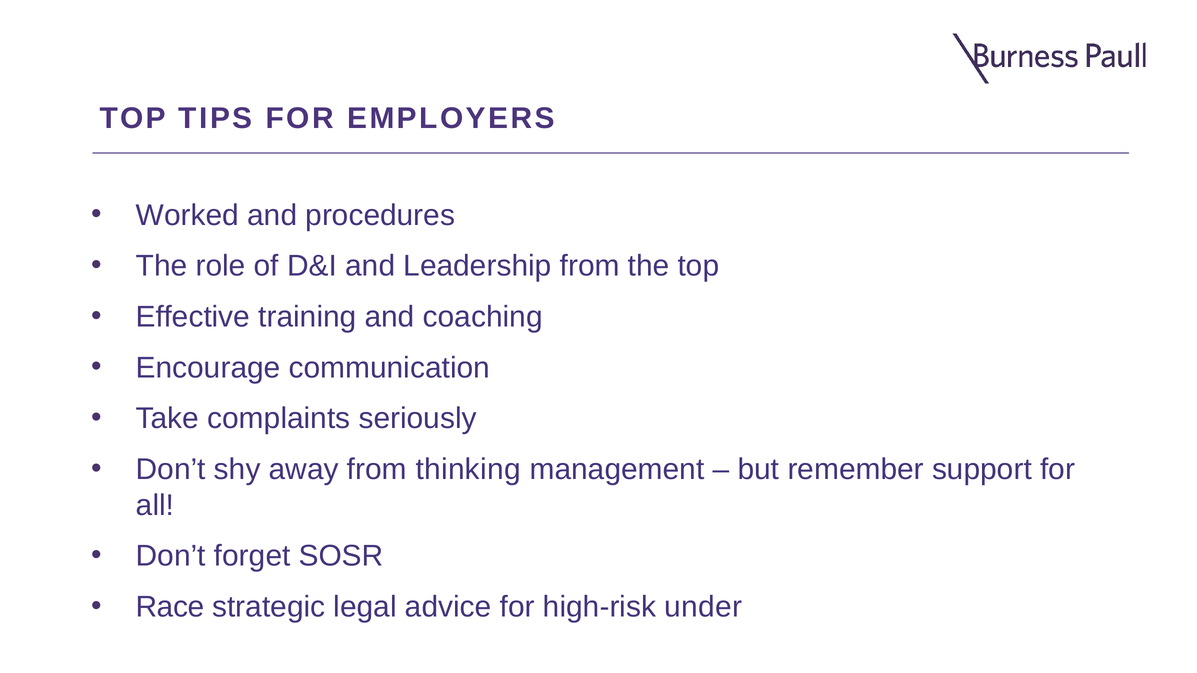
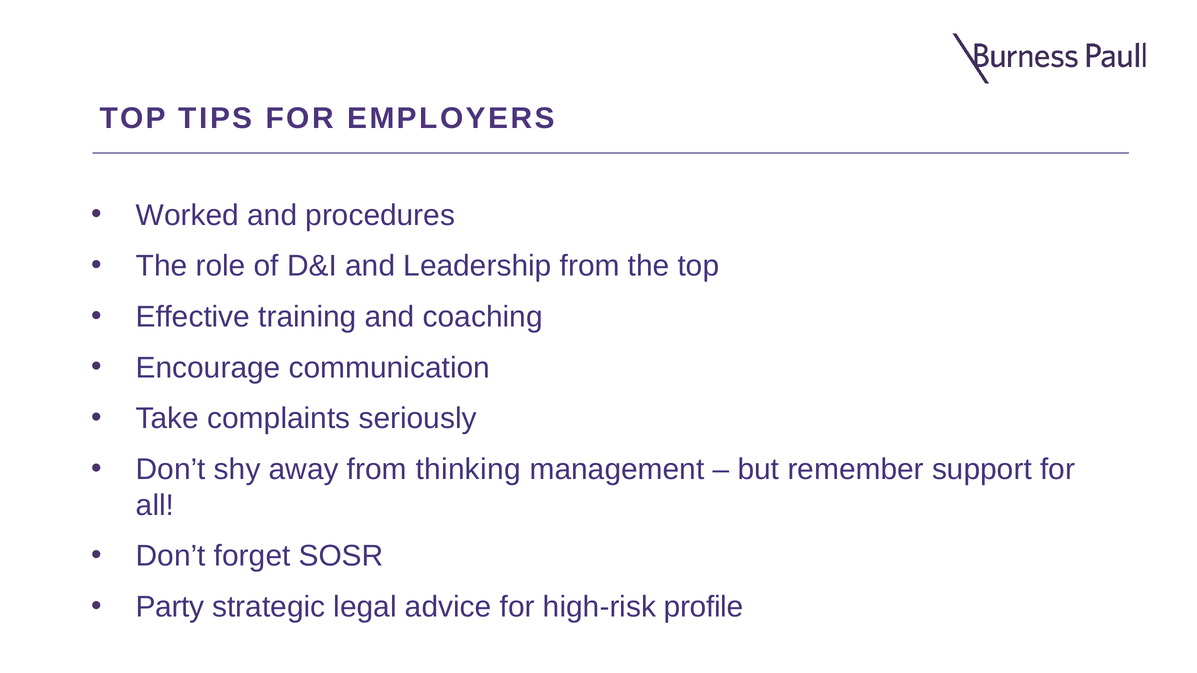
Race: Race -> Party (170, 607)
under: under -> profile (704, 607)
